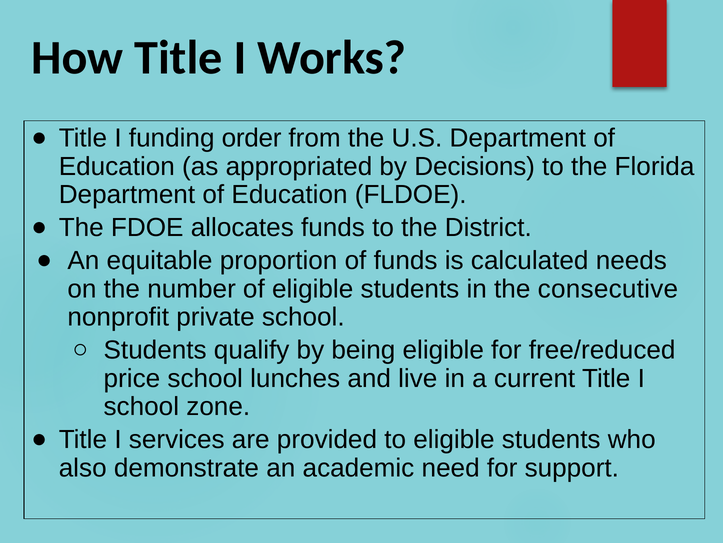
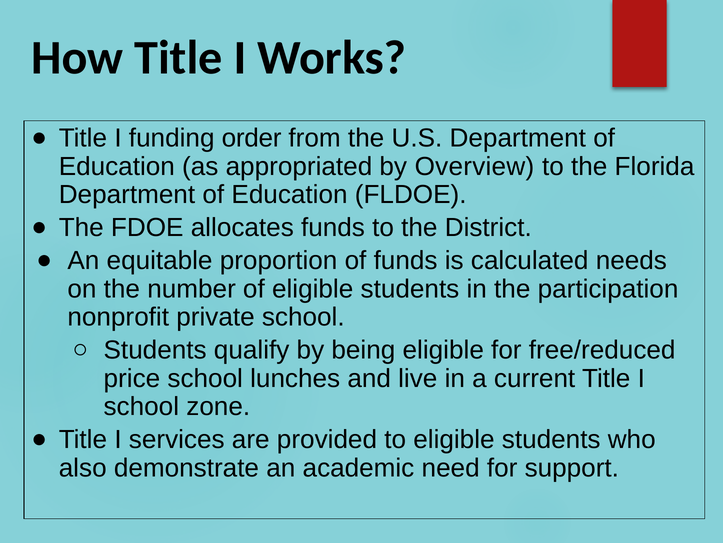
Decisions: Decisions -> Overview (474, 166)
consecutive: consecutive -> participation (608, 289)
